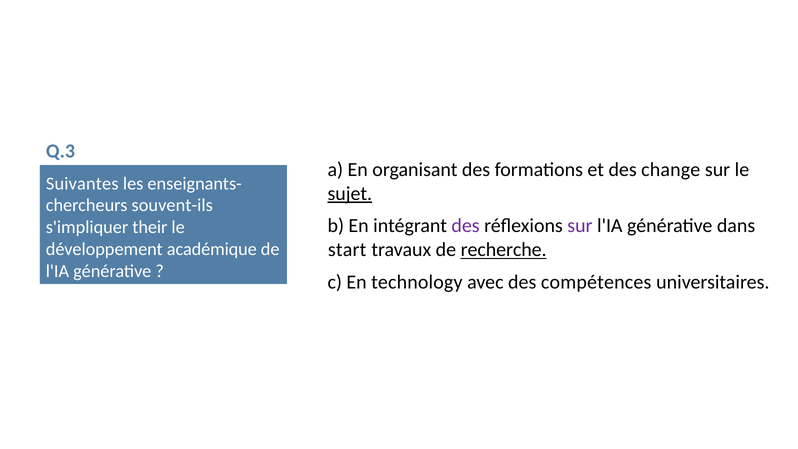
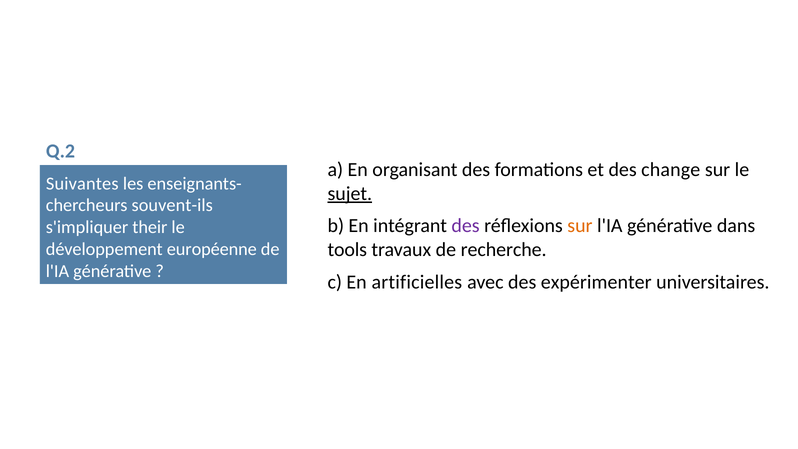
Q.3: Q.3 -> Q.2 (61, 151)
sur colour: purple -> orange (580, 226)
start: start -> tools (347, 250)
recherche underline: present -> none (504, 250)
académique: académique -> européenne (212, 249)
technology: technology -> artificielles (417, 282)
compétences: compétences -> expérimenter (596, 282)
